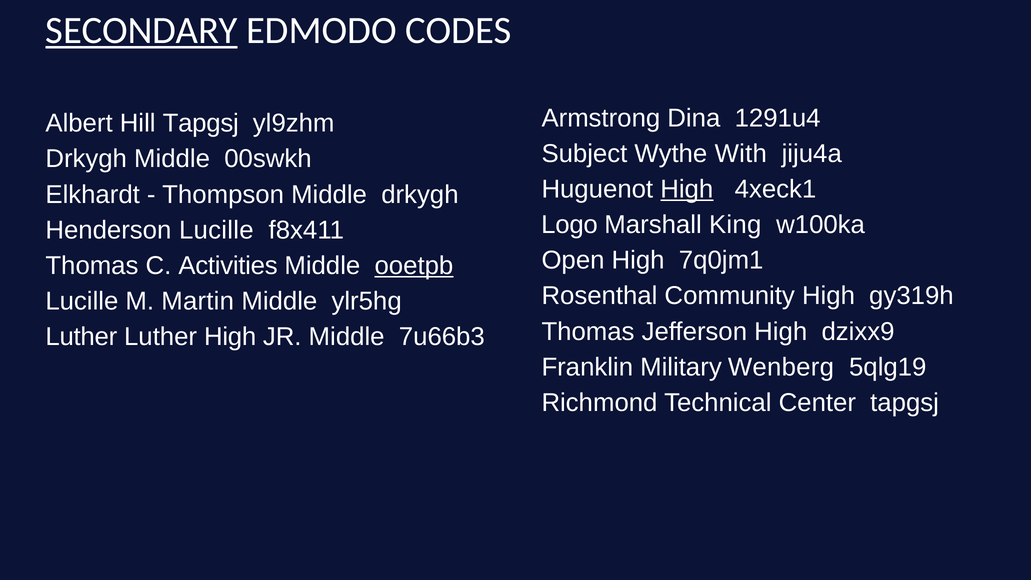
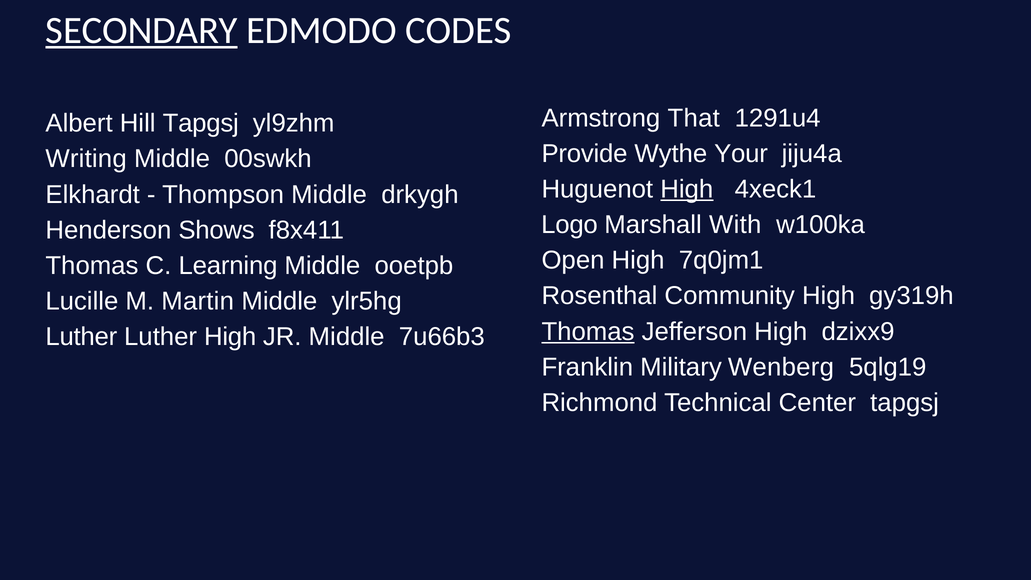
Dina: Dina -> That (694, 118)
Subject: Subject -> Provide (585, 154)
With: With -> Your (741, 154)
Drkygh: Drkygh -> Writing (86, 159)
King: King -> With (735, 225)
Henderson Lucille: Lucille -> Shows (217, 230)
Activities: Activities -> Learning (228, 266)
ooetpb underline: present -> none (414, 266)
Thomas underline: none -> present (588, 332)
